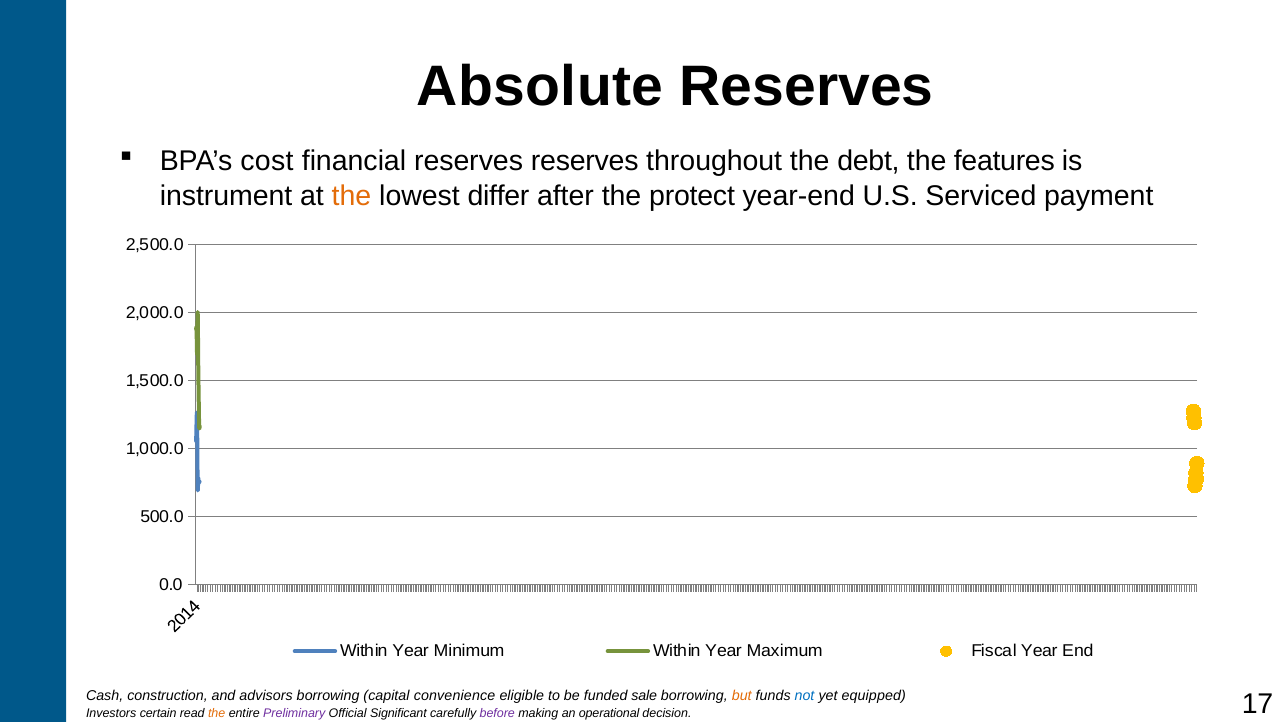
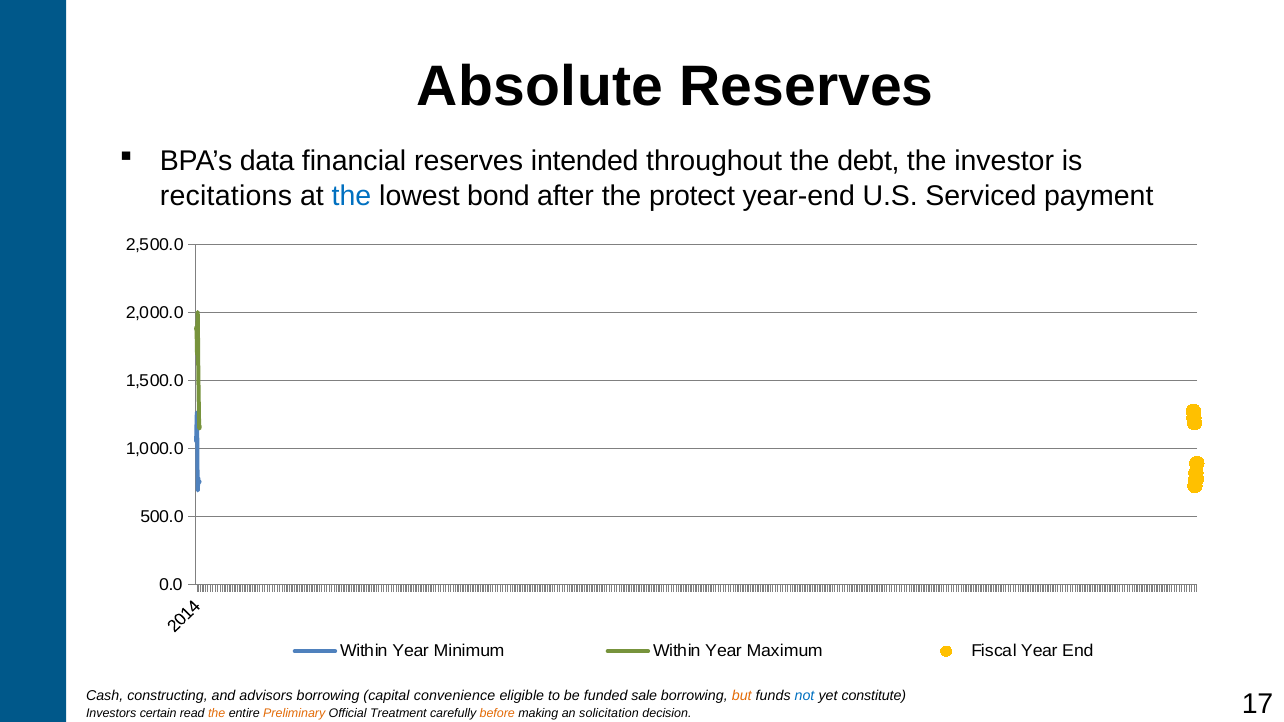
cost: cost -> data (267, 162)
reserves reserves: reserves -> intended (585, 162)
features: features -> investor (1004, 162)
instrument: instrument -> recitations (226, 196)
the colour: orange -> blue (351, 196)
differ: differ -> bond (498, 196)
construction: construction -> constructing (167, 696)
equipped: equipped -> constitute (874, 696)
Preliminary colour: purple -> orange (294, 714)
Significant: Significant -> Treatment (398, 714)
before colour: purple -> orange (497, 714)
operational: operational -> solicitation (609, 714)
